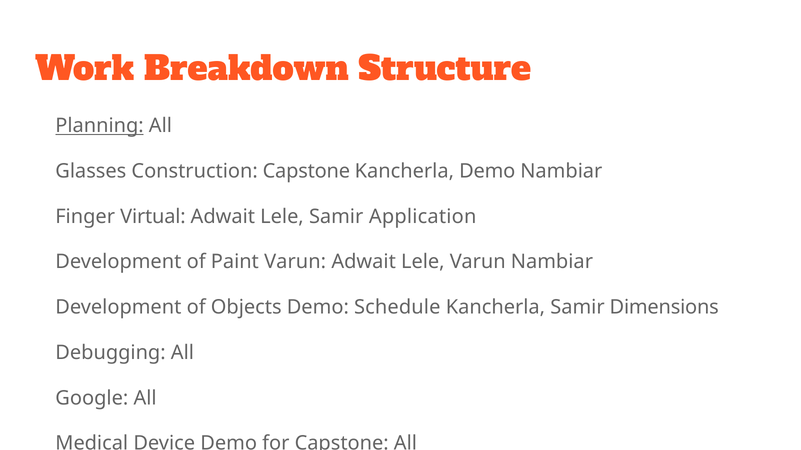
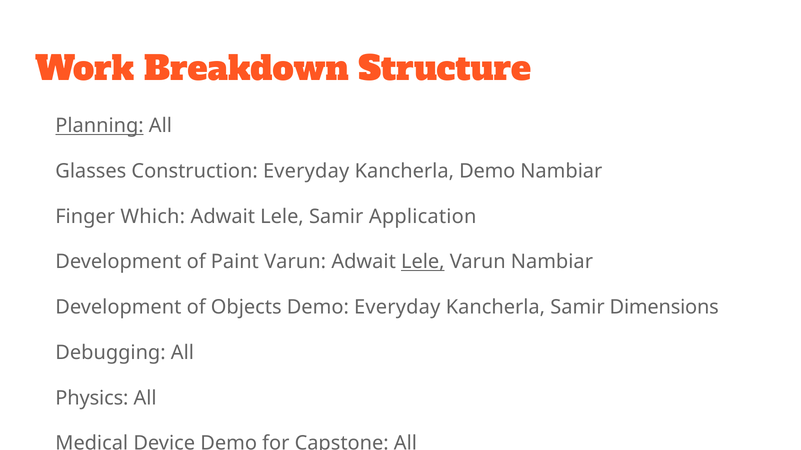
Construction Capstone: Capstone -> Everyday (306, 171)
Virtual: Virtual -> Which (153, 217)
Lele underline: none -> present (423, 262)
Demo Schedule: Schedule -> Everyday (397, 308)
Google: Google -> Physics (92, 398)
